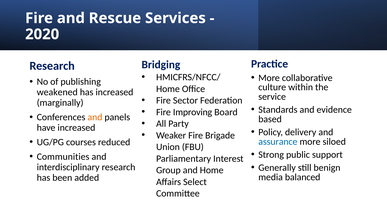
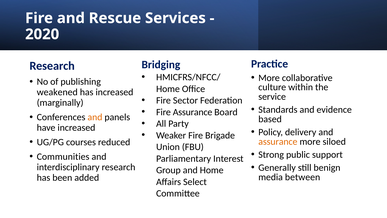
Fire Improving: Improving -> Assurance (193, 112)
assurance colour: blue -> orange (278, 141)
balanced: balanced -> between (303, 177)
